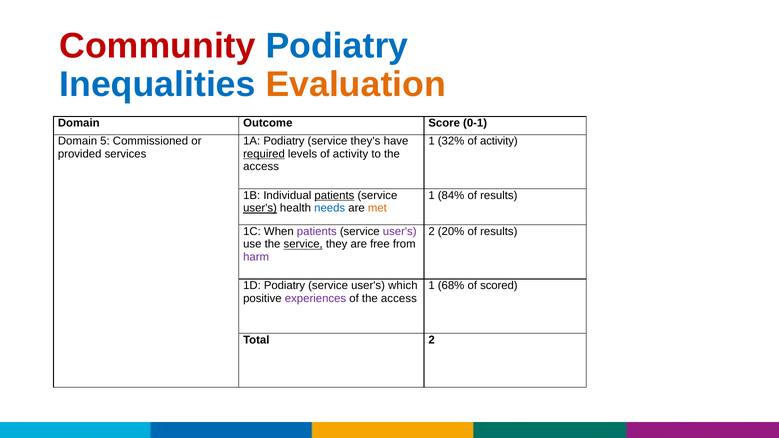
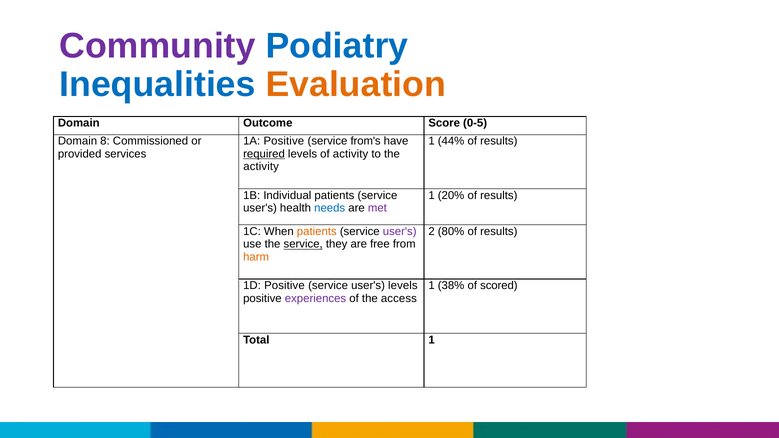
Community colour: red -> purple (158, 46)
0-1: 0-1 -> 0-5 (475, 123)
5: 5 -> 8 (105, 141)
1A Podiatry: Podiatry -> Positive (284, 141)
they's: they's -> from's (366, 141)
32%: 32% -> 44% (451, 141)
activity: activity -> results (499, 141)
access: access -> activity (261, 167)
patients underline: present -> none (334, 195)
84%: 84% -> 20% (451, 195)
user's underline: present -> none (260, 208)
met colour: orange -> purple (377, 208)
patients colour: purple -> orange (317, 232)
20%: 20% -> 80% (451, 232)
harm colour: purple -> orange (256, 257)
1D Podiatry: Podiatry -> Positive (284, 286)
user's which: which -> levels (403, 286)
68%: 68% -> 38% (451, 286)
Total 2: 2 -> 1 (432, 340)
